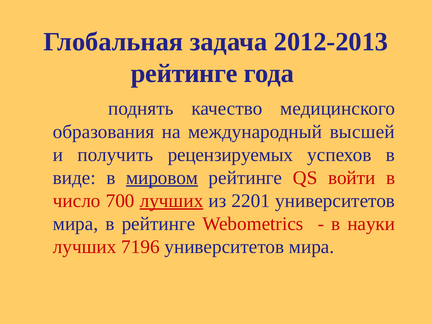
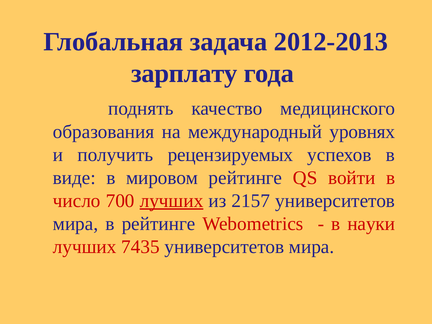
рейтинге: рейтинге -> зарплату (184, 73)
высшей: высшей -> уровнях (362, 132)
мировом underline: present -> none (162, 178)
2201: 2201 -> 2157 (251, 201)
7196: 7196 -> 7435 (140, 247)
